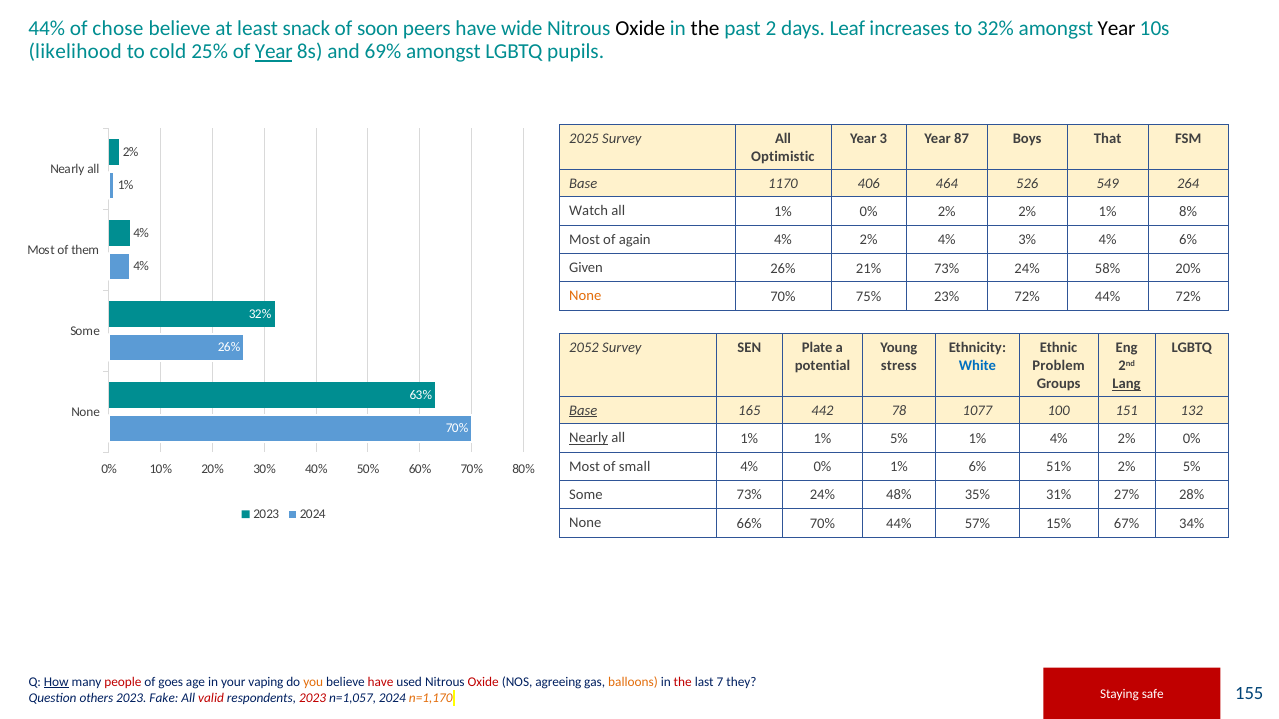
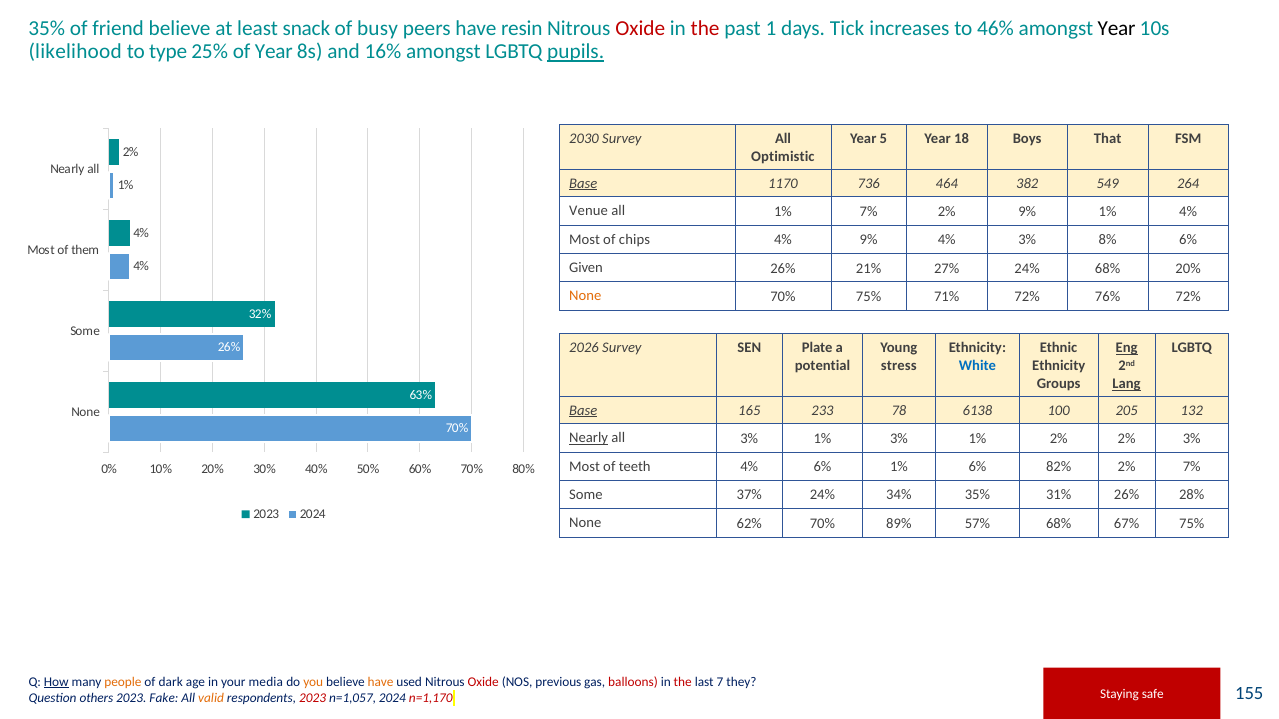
44%: 44% -> 35% (47, 29)
chose: chose -> friend (118, 29)
soon: soon -> busy (378, 29)
wide: wide -> resin (522, 29)
Oxide colour: black -> red (640, 29)
the colour: black -> red (705, 29)
2: 2 -> 1 (771, 29)
Leaf: Leaf -> Tick (847, 29)
to 32%: 32% -> 46% (995, 29)
cold: cold -> type (168, 52)
Year underline: present -> none (274, 52)
69%: 69% -> 16% (383, 52)
pupils underline: none -> present (576, 52)
2025: 2025 -> 2030 (584, 139)
3: 3 -> 5 (883, 139)
87: 87 -> 18 (961, 139)
Base underline: none -> present (583, 184)
406: 406 -> 736 (869, 184)
526: 526 -> 382 (1027, 184)
Watch: Watch -> Venue (589, 211)
1% 0%: 0% -> 7% (869, 212)
2% 2%: 2% -> 9% (1027, 212)
1% 8%: 8% -> 4% (1188, 212)
again: again -> chips (635, 240)
2%: 2% -> 9% (869, 240)
3% 4%: 4% -> 8% (1108, 240)
21% 73%: 73% -> 27% (947, 268)
24% 58%: 58% -> 68% (1108, 268)
23%: 23% -> 71% (947, 297)
72% 44%: 44% -> 76% (1108, 297)
2052: 2052 -> 2026 (584, 348)
Eng underline: none -> present (1127, 348)
Problem: Problem -> Ethnicity (1059, 366)
442: 442 -> 233 (823, 411)
1077: 1077 -> 6138 (977, 411)
151: 151 -> 205 (1127, 411)
1%: 1% -> 3% (749, 439)
1% 5%: 5% -> 3% (899, 439)
1% 4%: 4% -> 2% (1059, 439)
2% 0%: 0% -> 3% (1192, 439)
small: small -> teeth (635, 467)
4% 0%: 0% -> 6% (822, 467)
51%: 51% -> 82% (1059, 467)
2% 5%: 5% -> 7% (1192, 467)
Some 73%: 73% -> 37% (749, 495)
48%: 48% -> 34% (899, 495)
31% 27%: 27% -> 26% (1127, 495)
66%: 66% -> 62% (749, 524)
70% 44%: 44% -> 89% (899, 524)
57% 15%: 15% -> 68% (1059, 524)
67% 34%: 34% -> 75% (1192, 524)
people colour: red -> orange (123, 682)
goes: goes -> dark (171, 682)
vaping: vaping -> media (266, 682)
have colour: red -> orange (381, 682)
agreeing: agreeing -> previous (558, 682)
balloons colour: orange -> red (633, 682)
valid colour: red -> orange (211, 698)
n=1,170 colour: orange -> red (431, 698)
